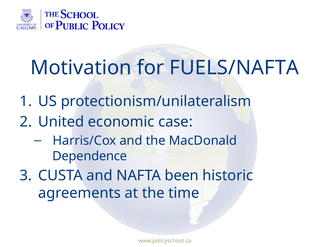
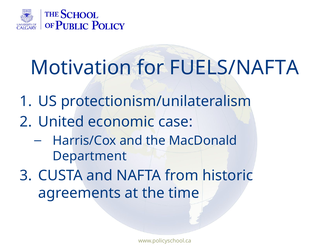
Dependence: Dependence -> Department (90, 156)
been: been -> from (182, 175)
